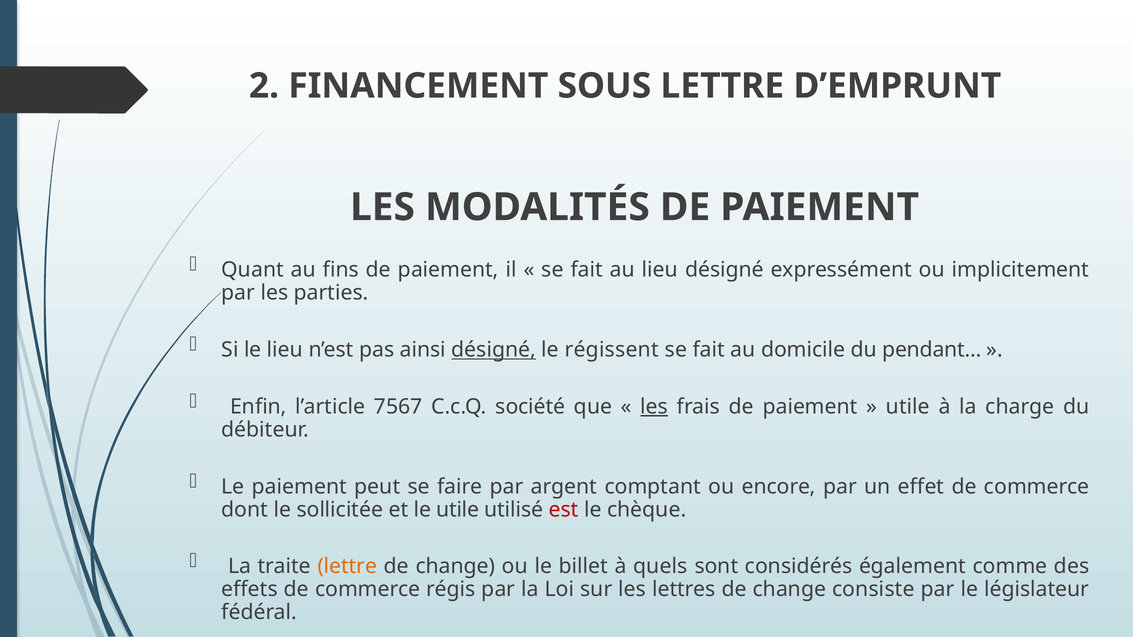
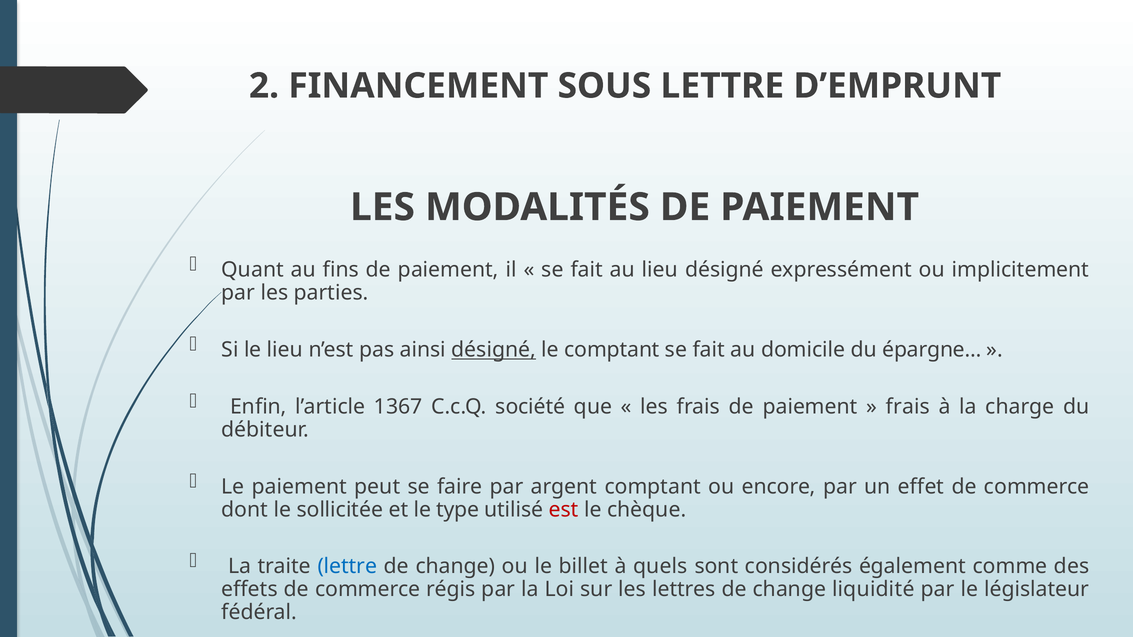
le régissent: régissent -> comptant (612, 350)
pendant…: pendant… -> épargne… (932, 350)
7567: 7567 -> 1367 (398, 407)
les underline: present -> none (654, 407)
utile: utile -> frais (908, 407)
le utile: utile -> type (458, 510)
lettre colour: orange -> blue (347, 567)
consiste: consiste -> liquidité (873, 590)
